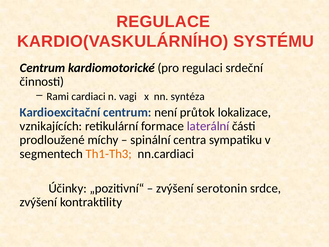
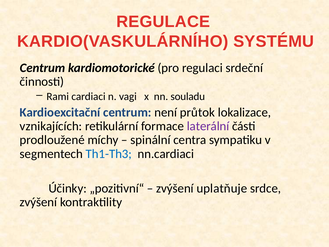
syntéza: syntéza -> souladu (188, 97)
Th1-Th3 colour: orange -> blue (109, 154)
serotonin: serotonin -> uplatňuje (222, 188)
